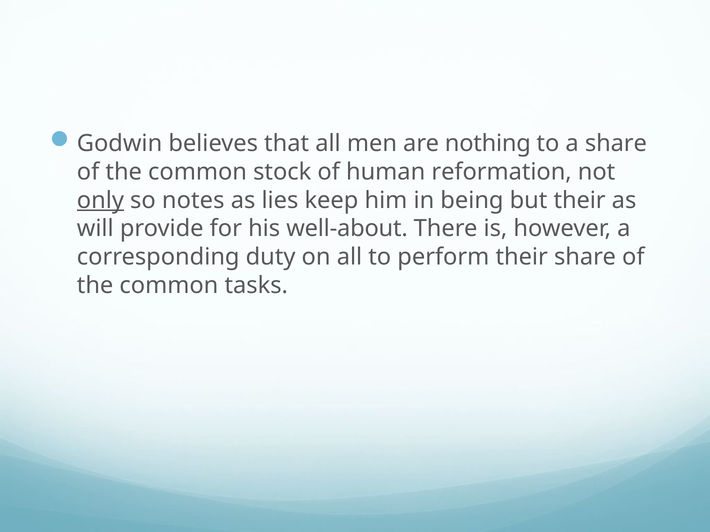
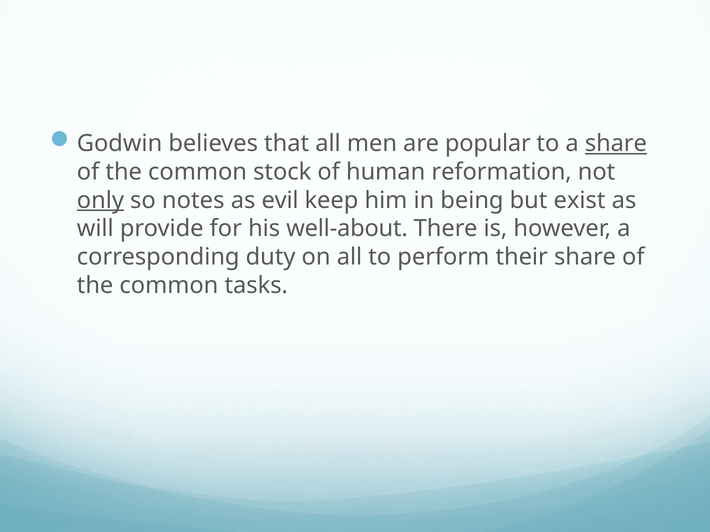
nothing: nothing -> popular (488, 144)
share underline: none -> present (616, 144)
lies: lies -> evil (280, 200)
but their: their -> exist (580, 200)
